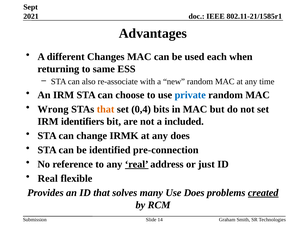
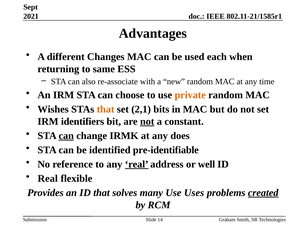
private colour: blue -> orange (190, 95)
Wrong: Wrong -> Wishes (53, 110)
0,4: 0,4 -> 2,1 (141, 110)
not underline: none -> present (147, 122)
included: included -> constant (184, 122)
can underline: none -> present (66, 136)
pre-connection: pre-connection -> pre-identifiable (166, 150)
just: just -> well (207, 165)
Use Does: Does -> Uses (194, 193)
